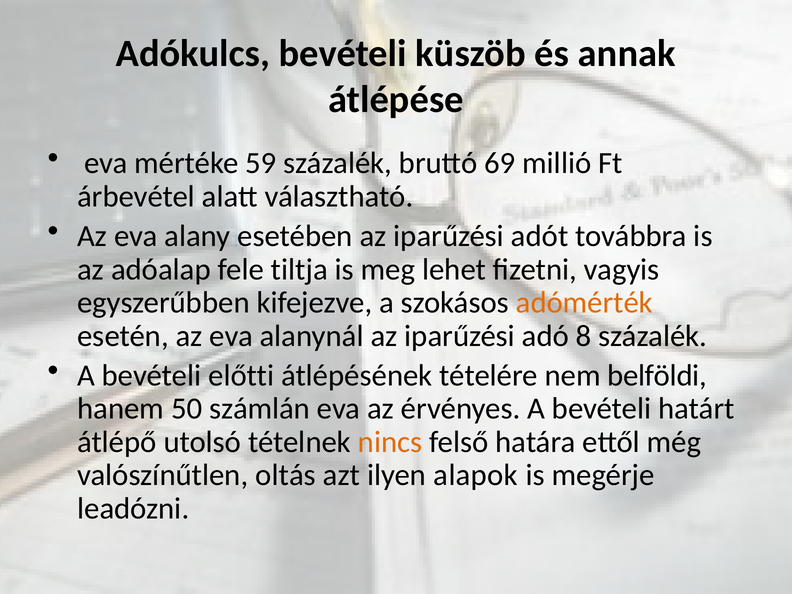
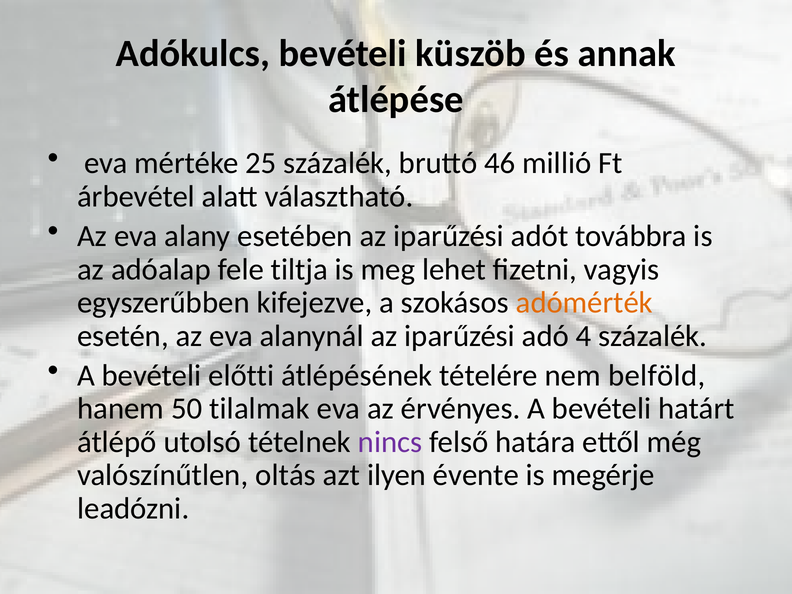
59: 59 -> 25 (261, 163)
69: 69 -> 46 (500, 163)
8: 8 -> 4 (584, 336)
belföldi: belföldi -> belföld (657, 375)
számlán: számlán -> tilalmak (260, 409)
nincs colour: orange -> purple (390, 442)
alapok: alapok -> évente (476, 475)
